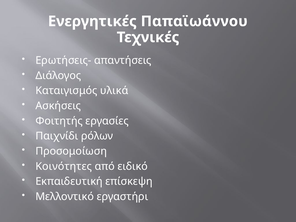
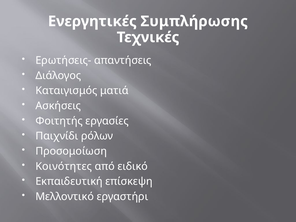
Παπαϊωάννου: Παπαϊωάννου -> Συμπλήρωσης (194, 21)
υλικά: υλικά -> ματιά (114, 91)
